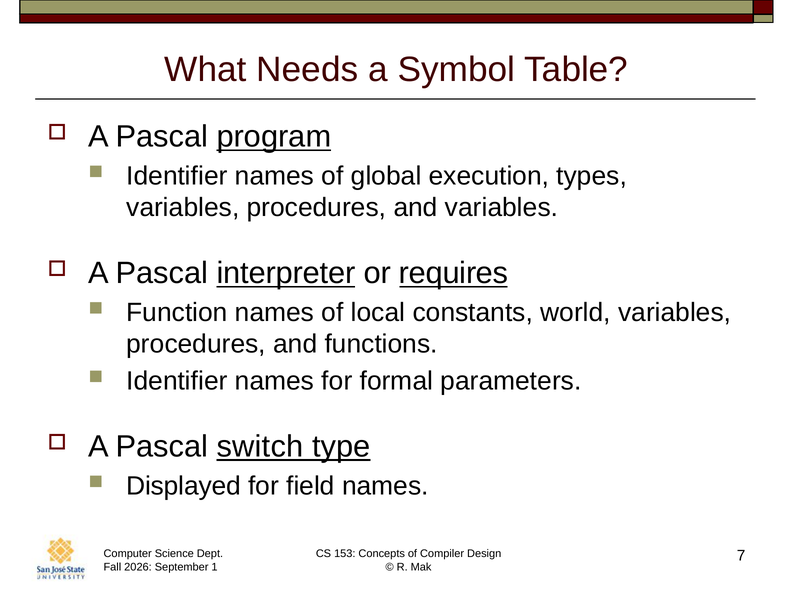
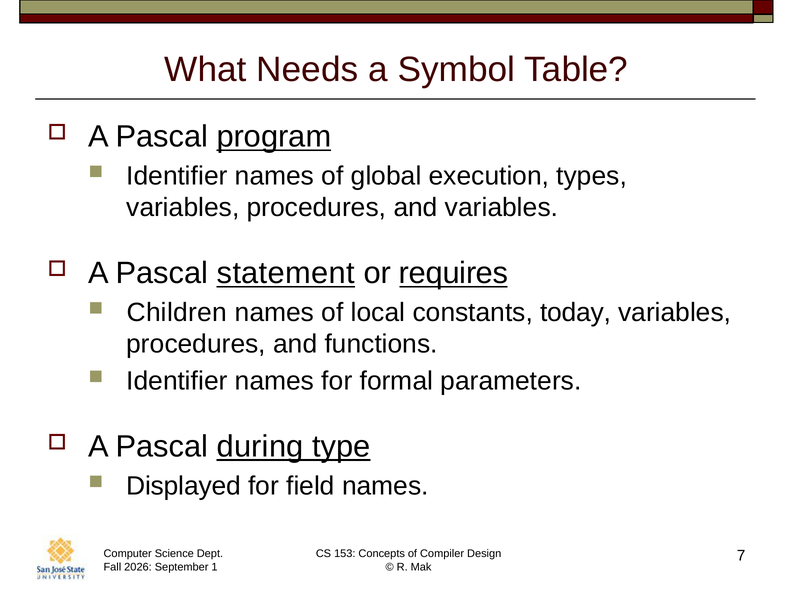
interpreter: interpreter -> statement (286, 274)
Function: Function -> Children (177, 313)
world: world -> today (576, 313)
switch: switch -> during (260, 447)
